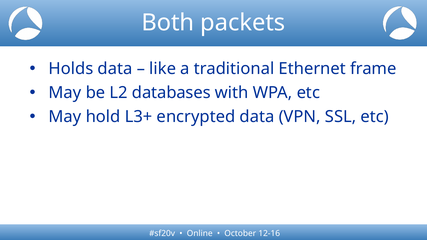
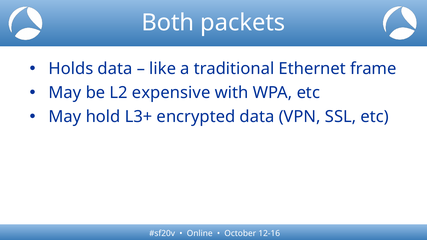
databases: databases -> expensive (171, 93)
